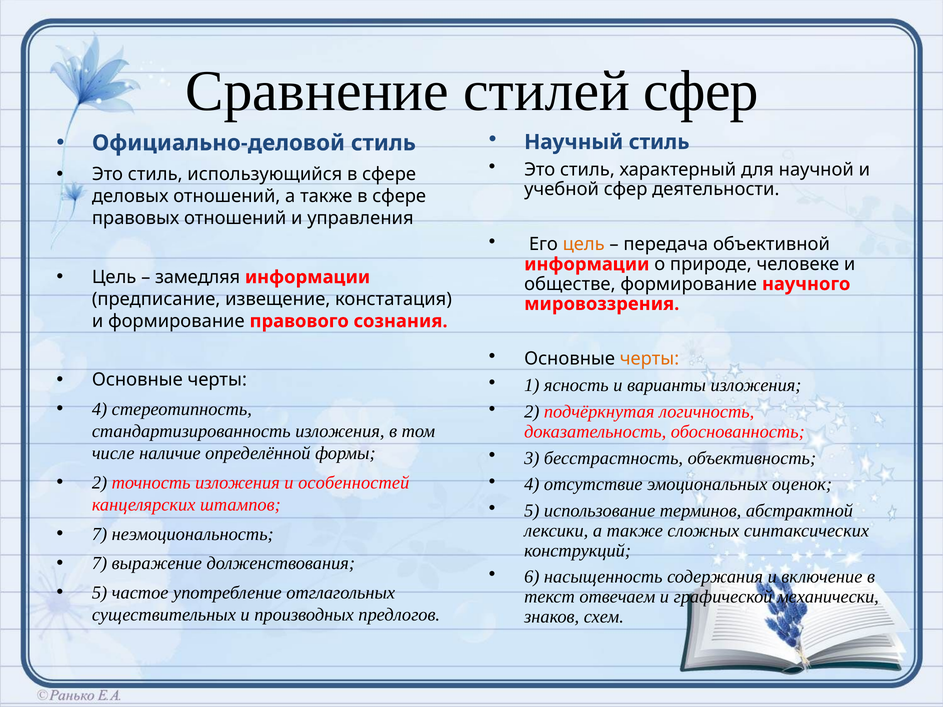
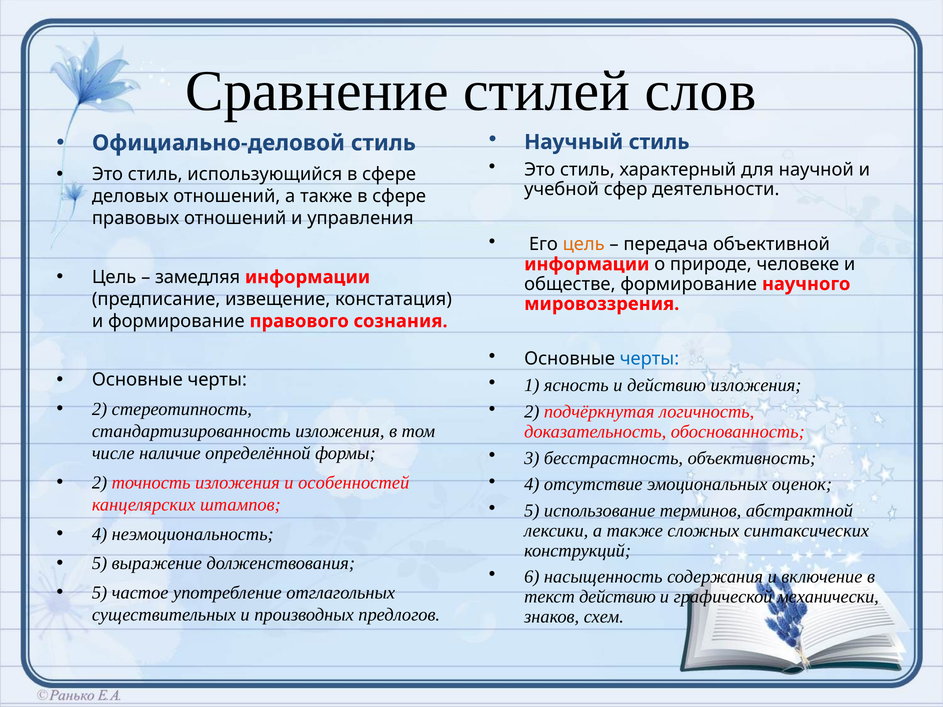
стилей сфер: сфер -> слов (701, 91)
черты colour: orange -> blue (649, 359)
и варианты: варианты -> действию (666, 385)
4: 4 -> 2 (100, 409)
7: 7 -> 4 (100, 534)
7: 7 -> 5 (100, 564)
текст отвечаем: отвечаем -> действию (617, 597)
